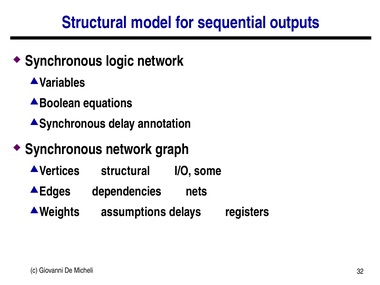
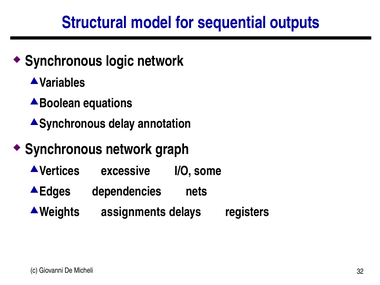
structural: structural -> excessive (126, 171)
assumptions: assumptions -> assignments (134, 212)
